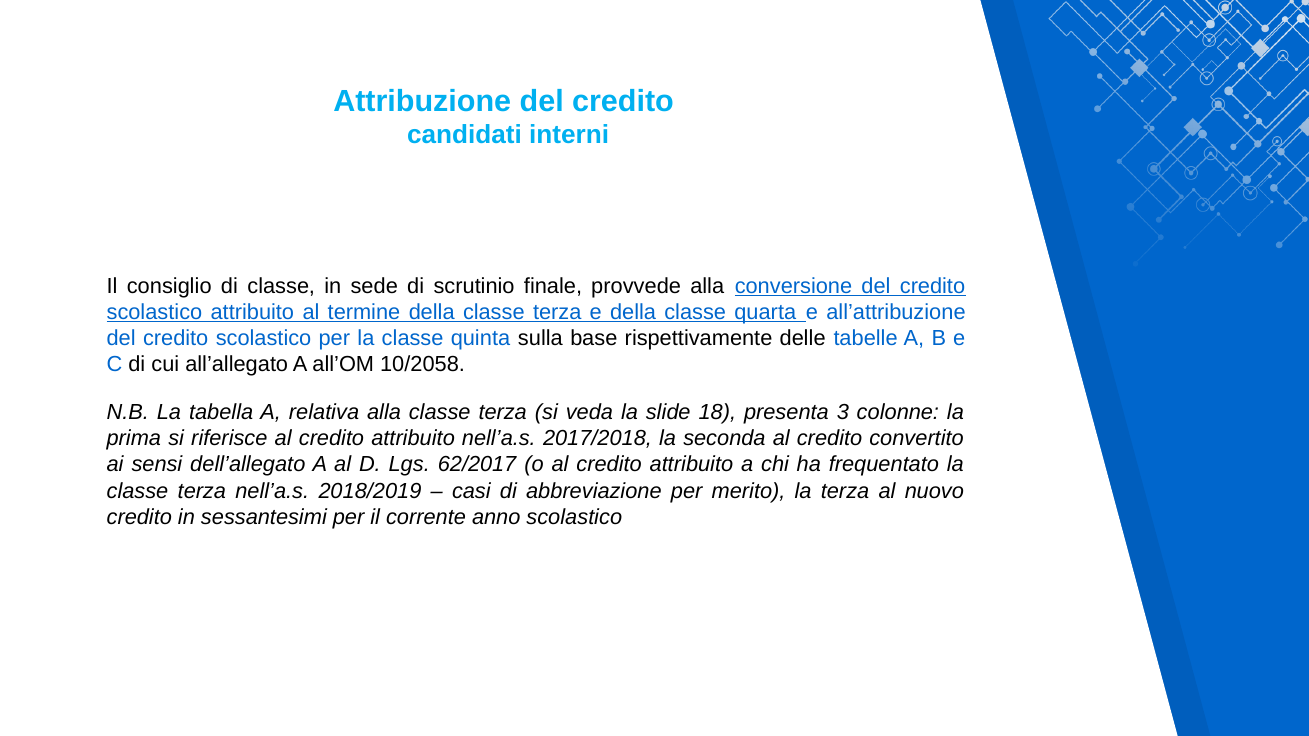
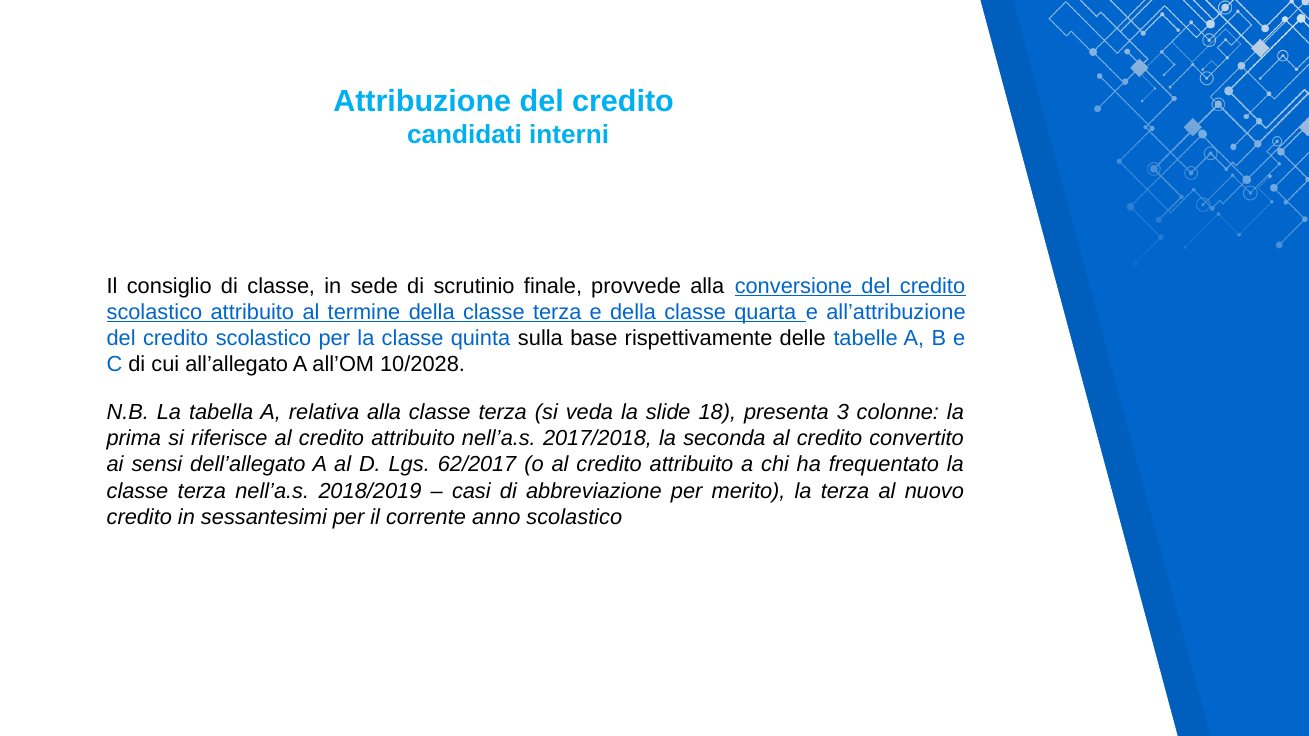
10/2058: 10/2058 -> 10/2028 (423, 365)
